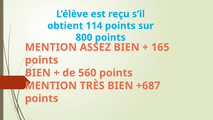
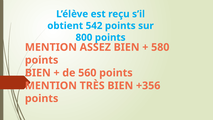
114: 114 -> 542 (94, 26)
165: 165 -> 580 (160, 47)
+687: +687 -> +356 (148, 86)
